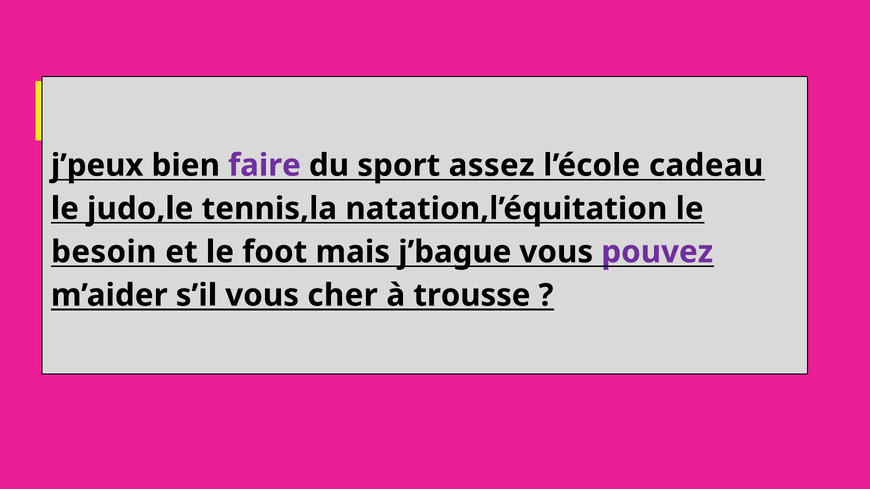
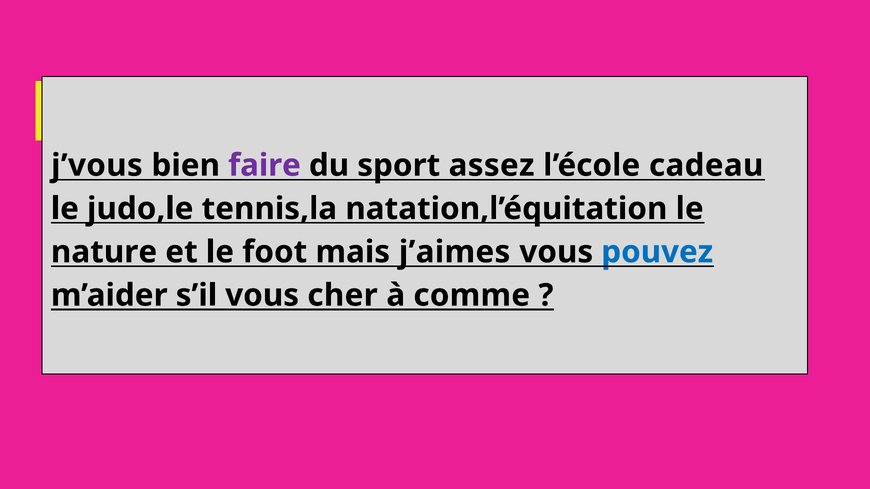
j’peux: j’peux -> j’vous (97, 166)
besoin: besoin -> nature (104, 252)
j’bague: j’bague -> j’aimes (455, 252)
pouvez colour: purple -> blue (657, 252)
trousse: trousse -> comme (472, 296)
